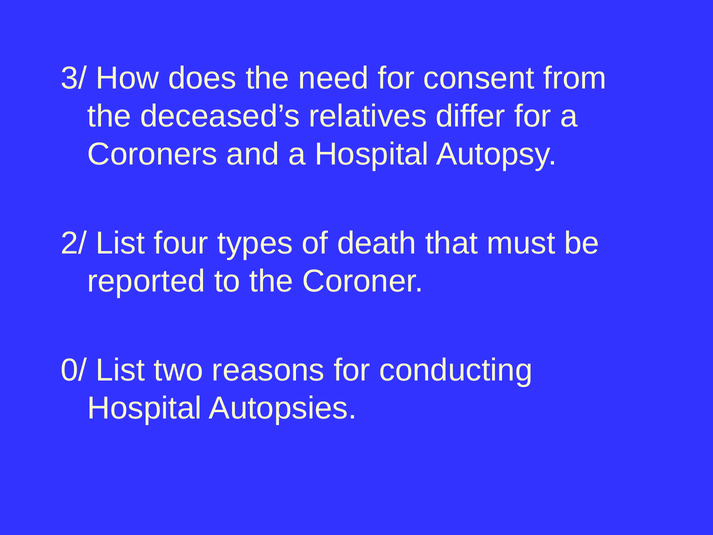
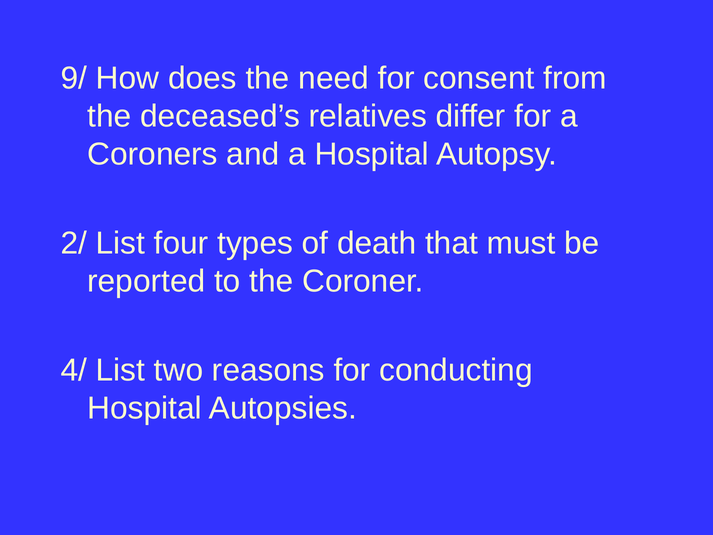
3/: 3/ -> 9/ (74, 78)
0/: 0/ -> 4/ (74, 370)
